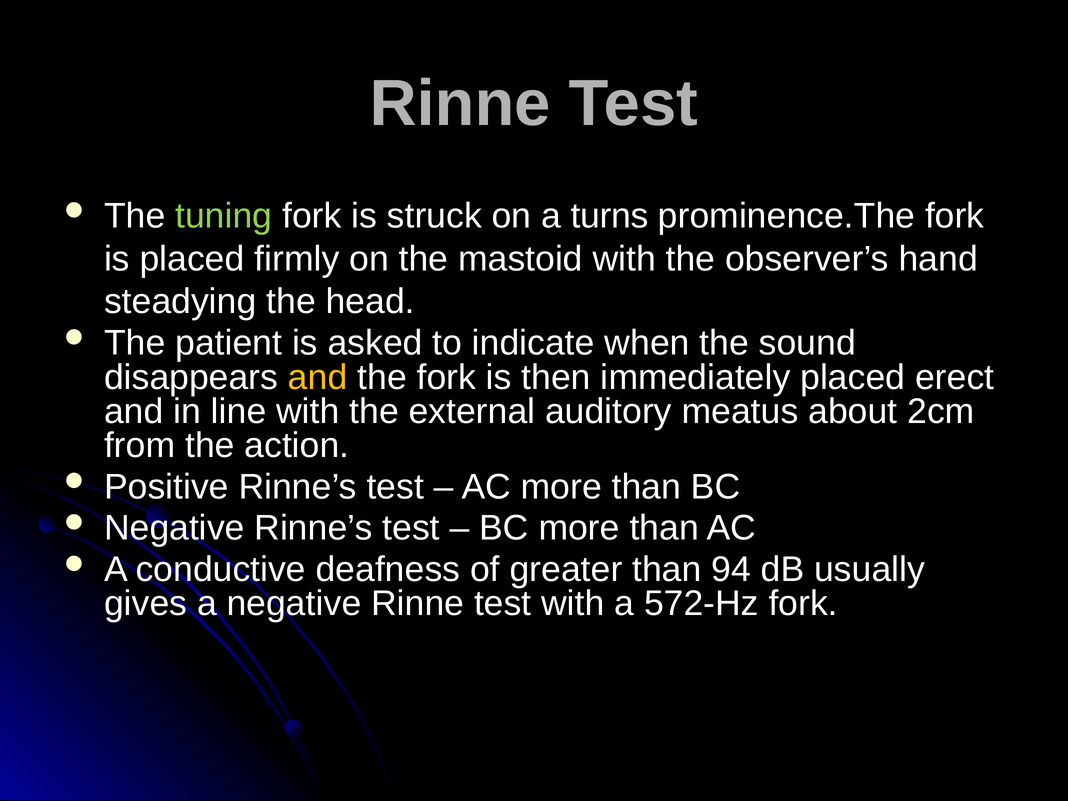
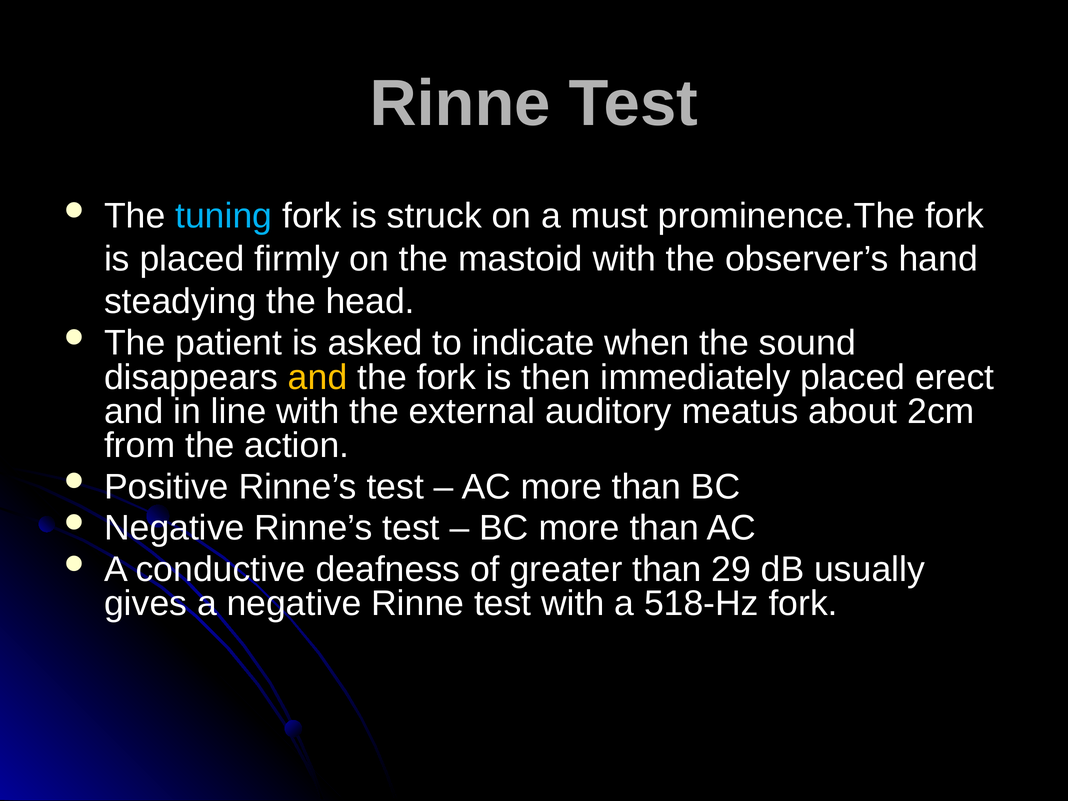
tuning colour: light green -> light blue (224, 216)
turns: turns -> must (610, 216)
94: 94 -> 29 (731, 570)
572-Hz: 572-Hz -> 518-Hz (701, 604)
